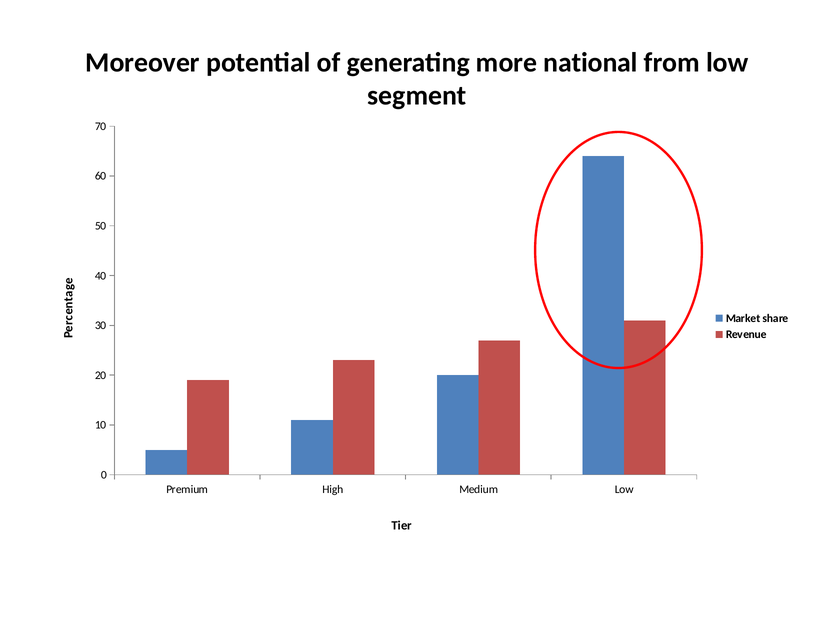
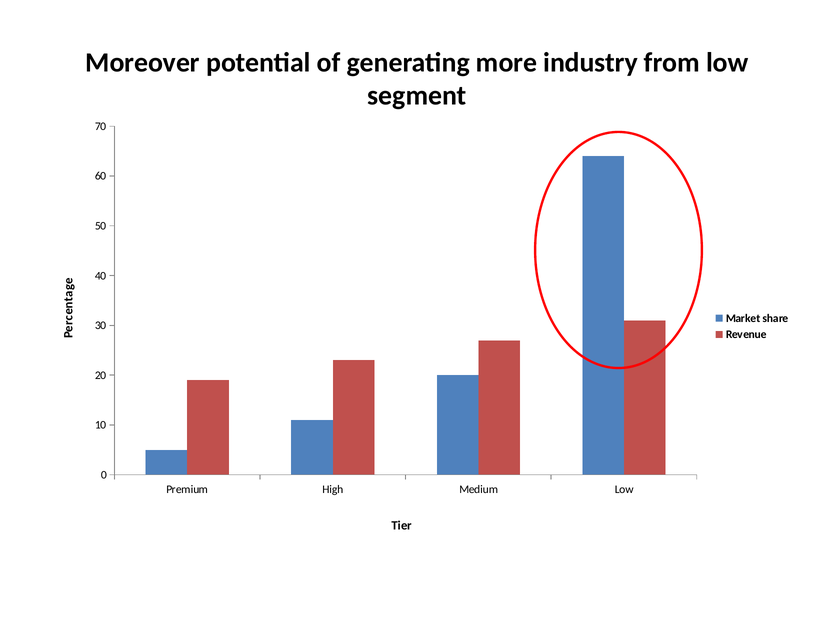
national: national -> industry (591, 62)
